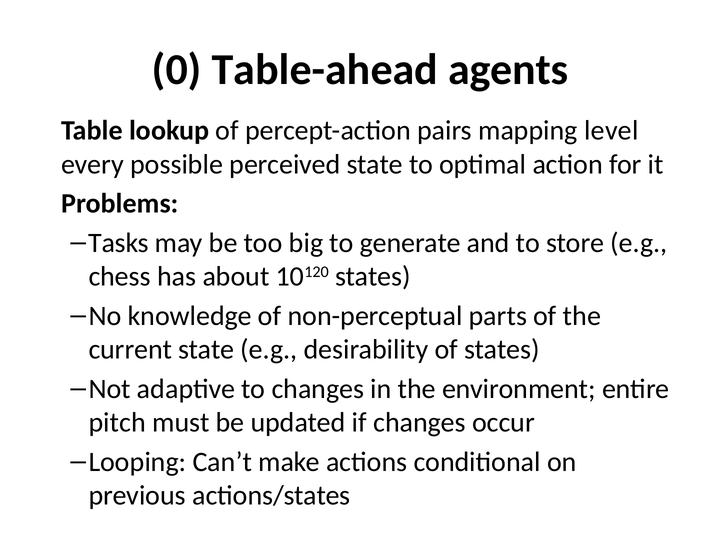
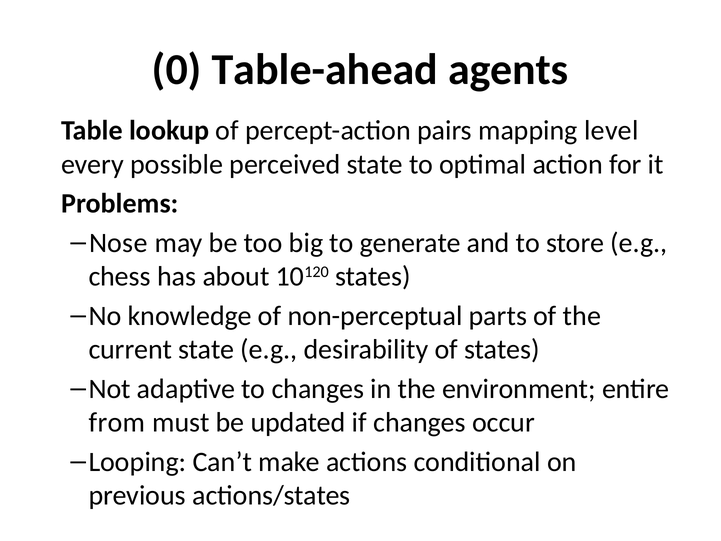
Tasks: Tasks -> Nose (118, 243)
pitch: pitch -> from (117, 422)
